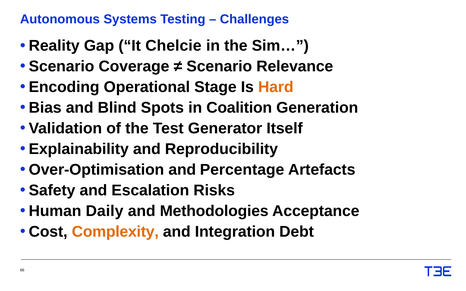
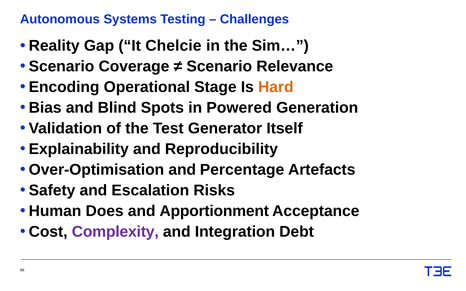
Coalition: Coalition -> Powered (239, 108)
Daily: Daily -> Does (105, 211)
Methodologies: Methodologies -> Apportionment (214, 211)
Complexity colour: orange -> purple (115, 232)
